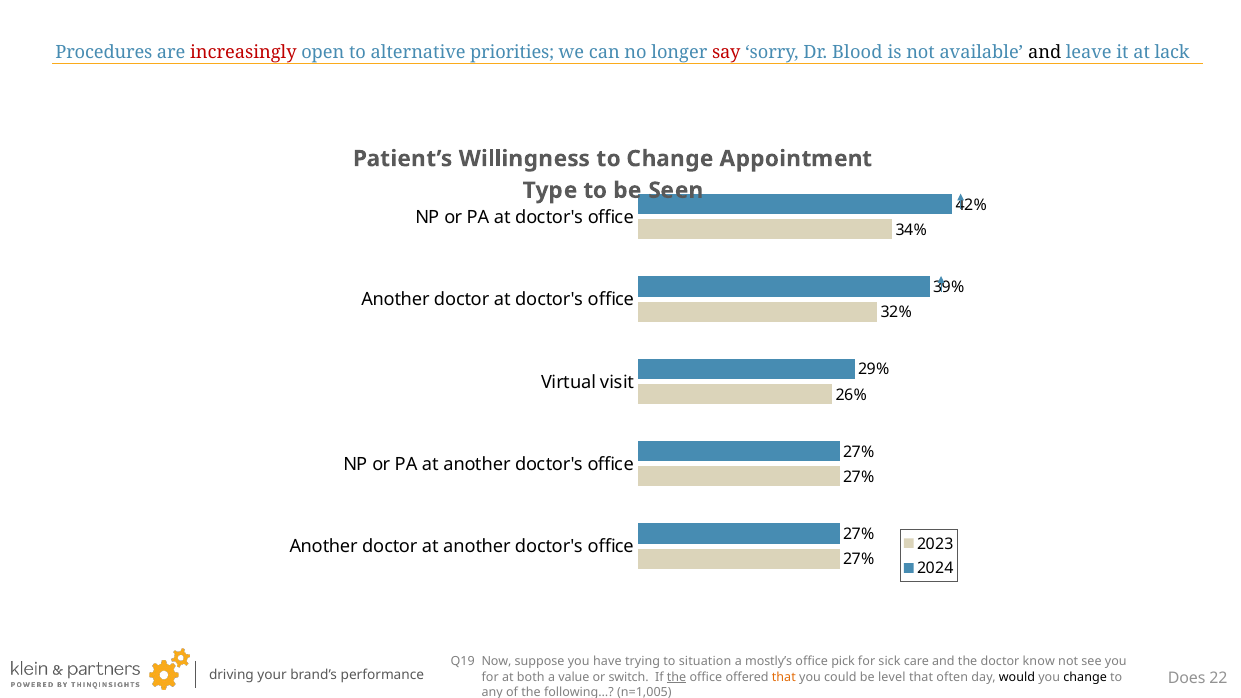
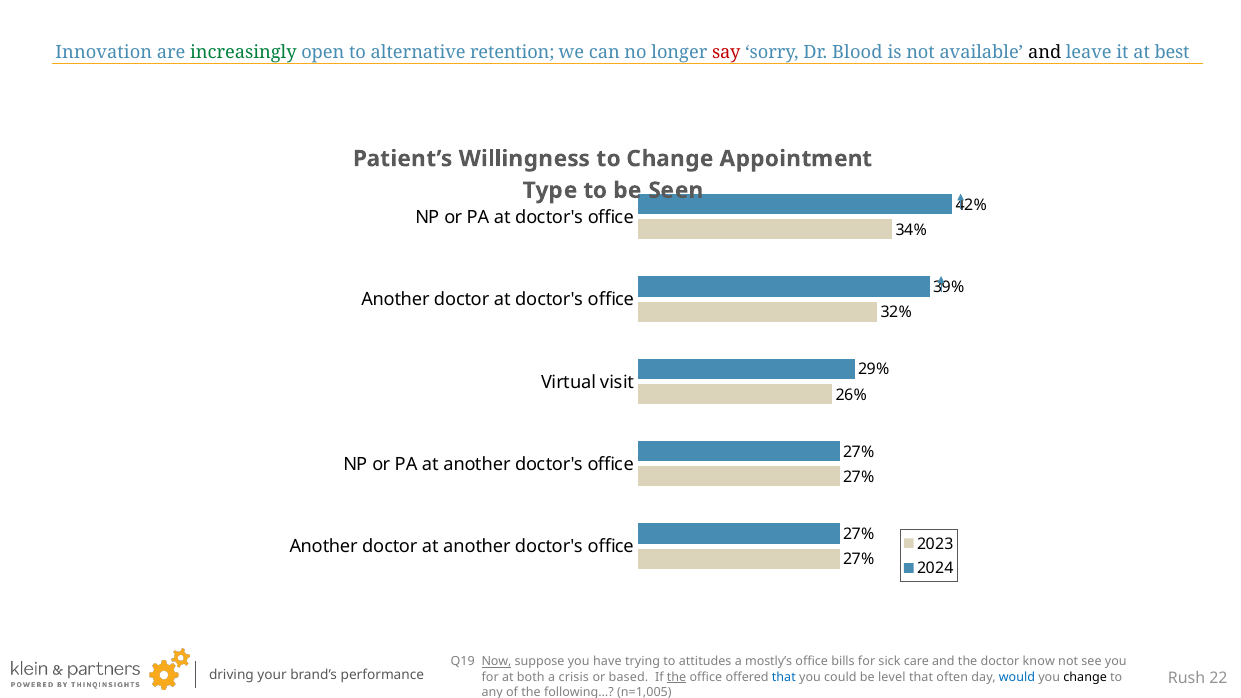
Procedures: Procedures -> Innovation (104, 53)
increasingly colour: red -> green (243, 53)
priorities: priorities -> retention (512, 53)
lack: lack -> best (1172, 53)
Now underline: none -> present (497, 662)
situation: situation -> attitudes (705, 662)
pick: pick -> bills (843, 662)
Does: Does -> Rush (1187, 679)
value: value -> crisis (574, 677)
switch: switch -> based (628, 677)
that colour: orange -> blue (784, 677)
would colour: black -> blue (1017, 677)
